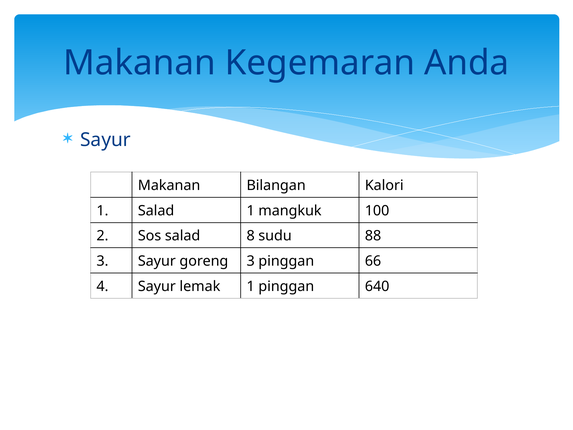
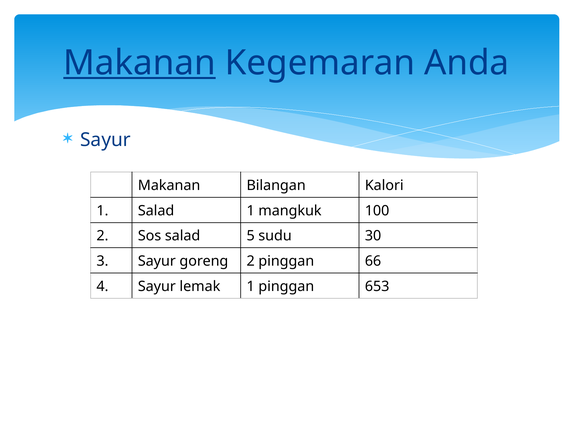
Makanan underline: none -> present (140, 63)
8: 8 -> 5 (251, 236)
88: 88 -> 30 (373, 236)
goreng 3: 3 -> 2 (251, 261)
640: 640 -> 653 (377, 286)
